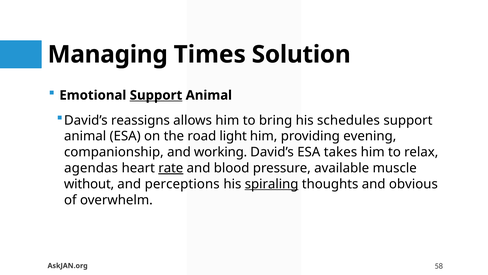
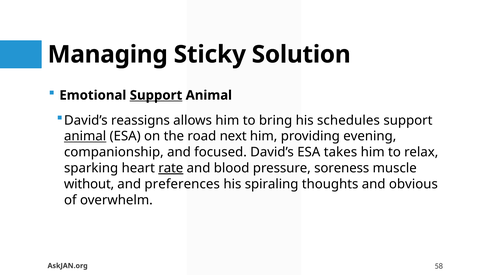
Times: Times -> Sticky (210, 54)
animal underline: none -> present (85, 136)
light: light -> next (233, 136)
working: working -> focused (221, 152)
agendas: agendas -> sparking (91, 168)
available: available -> soreness (342, 168)
perceptions: perceptions -> preferences (182, 184)
spiraling underline: present -> none (272, 184)
